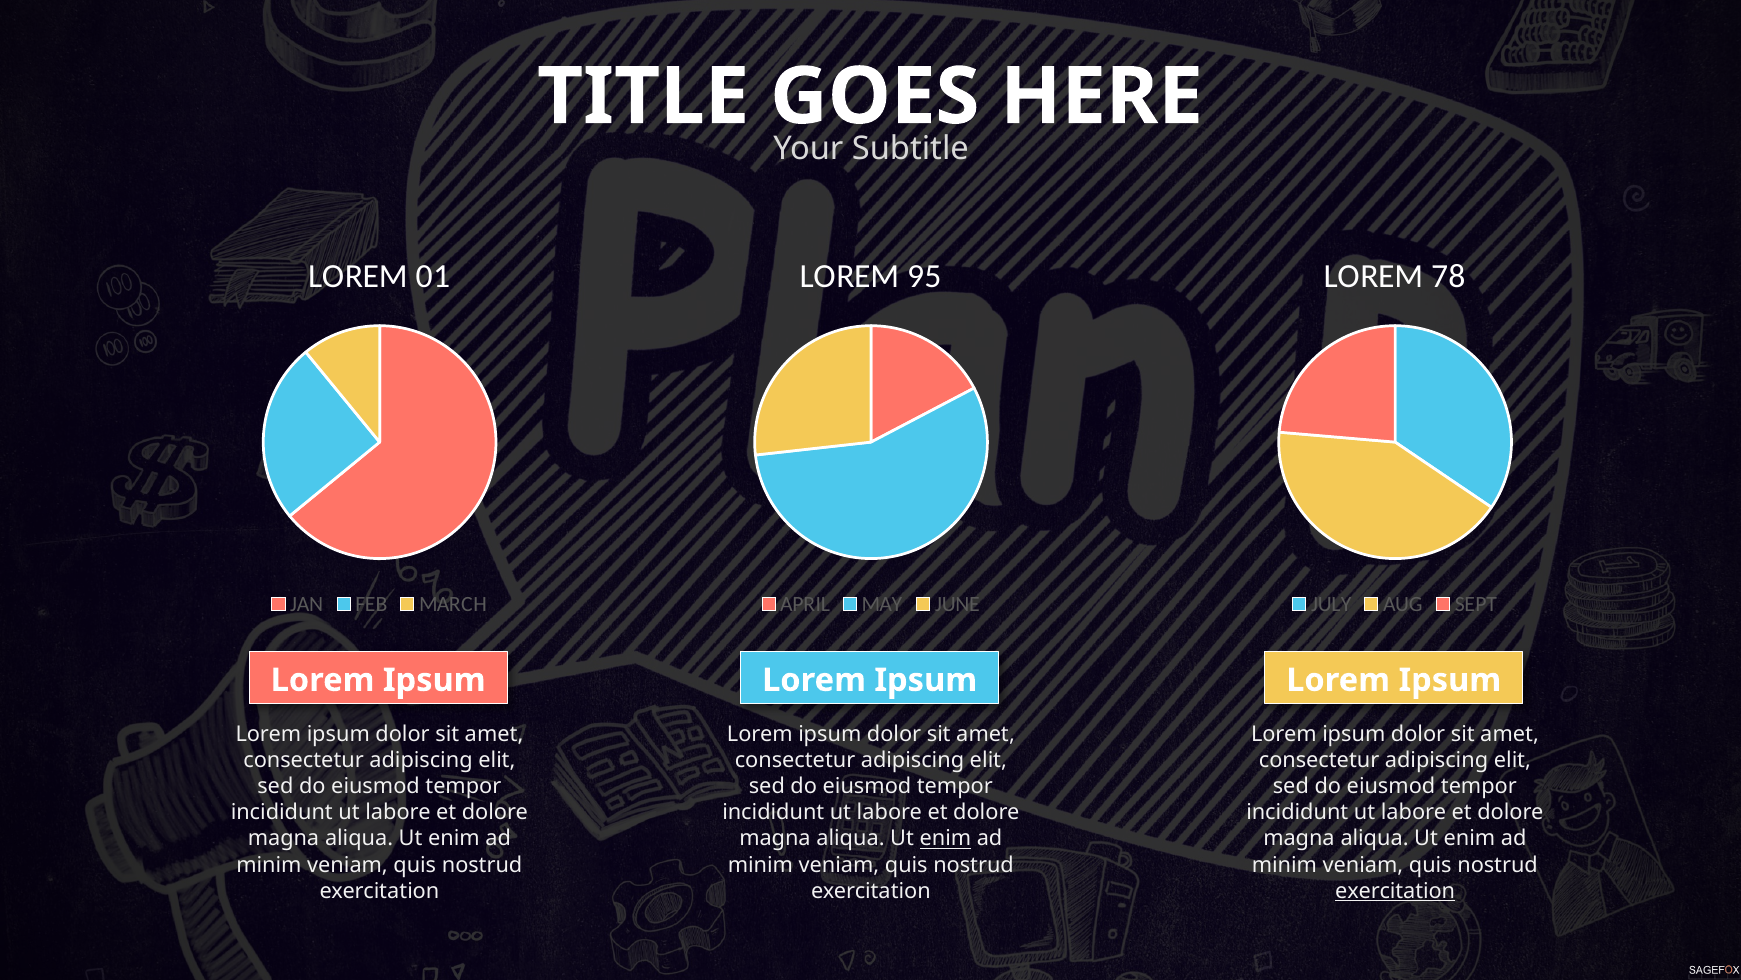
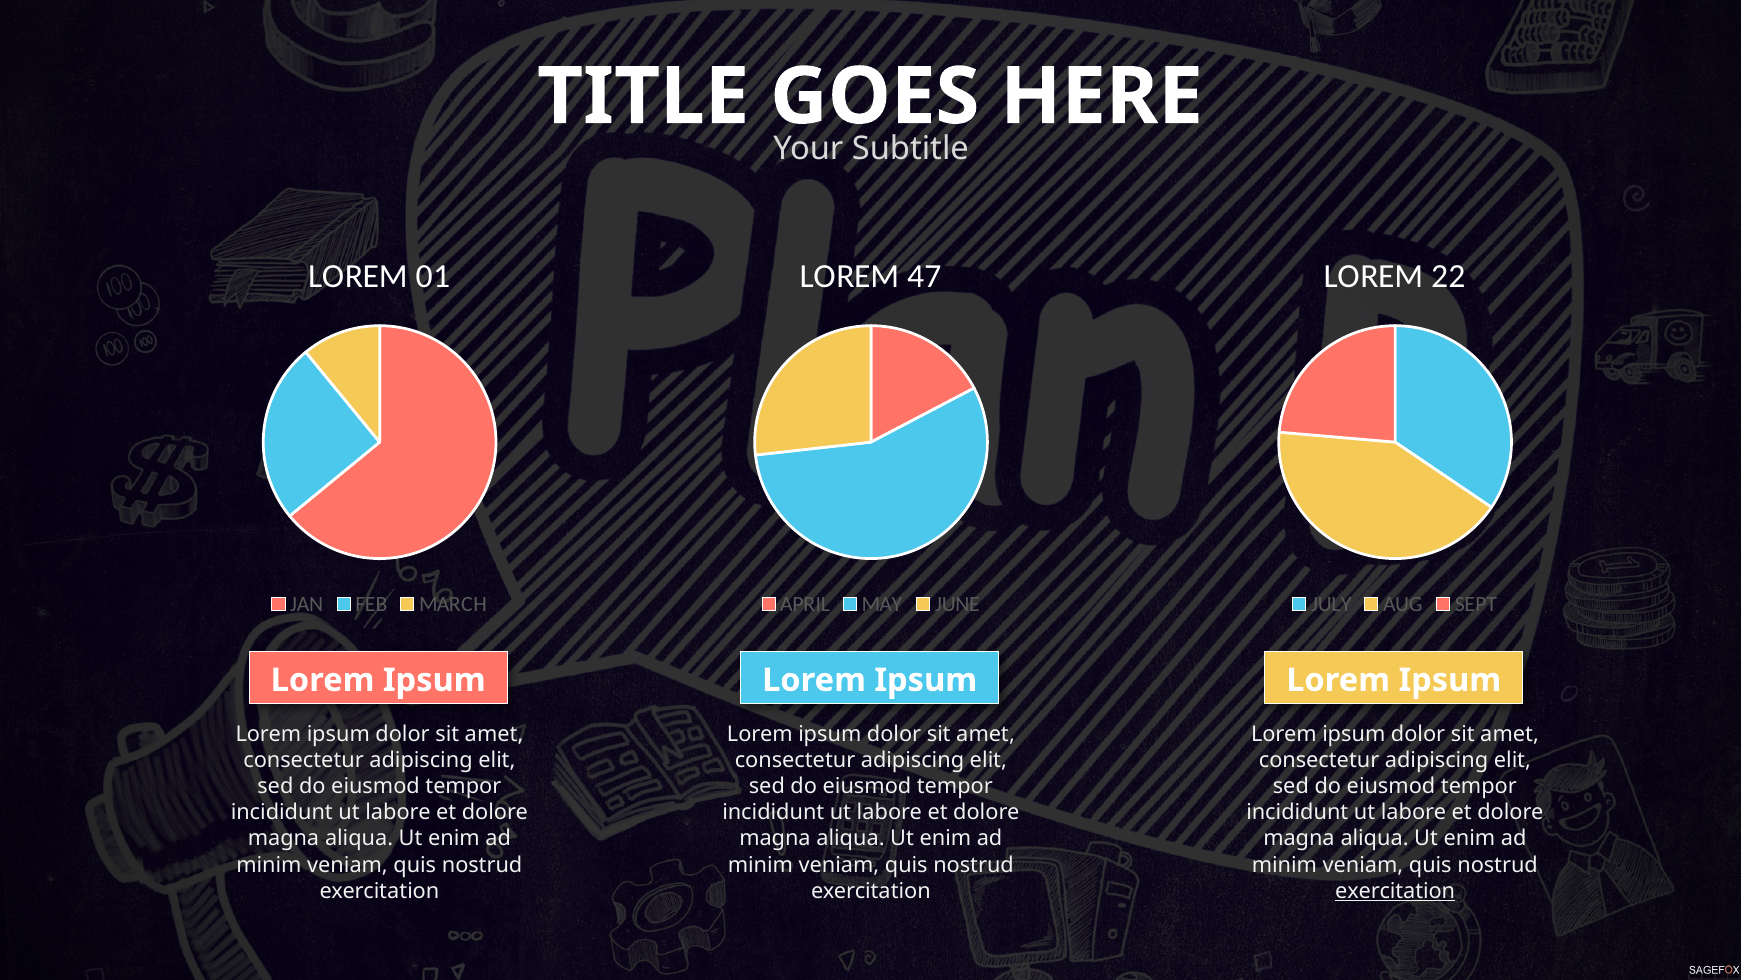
95: 95 -> 47 (924, 277)
78: 78 -> 22 (1448, 277)
enim underline: present -> none (945, 838)
